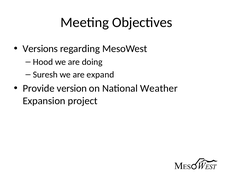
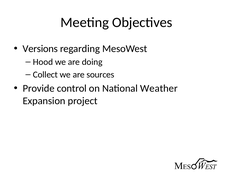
Suresh: Suresh -> Collect (45, 75)
expand: expand -> sources (100, 75)
version: version -> control (72, 89)
